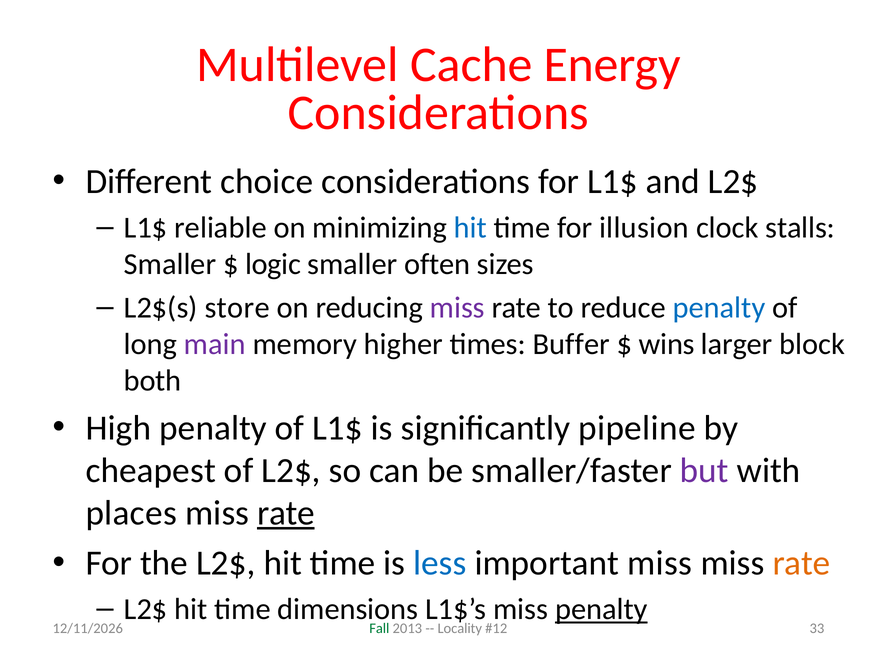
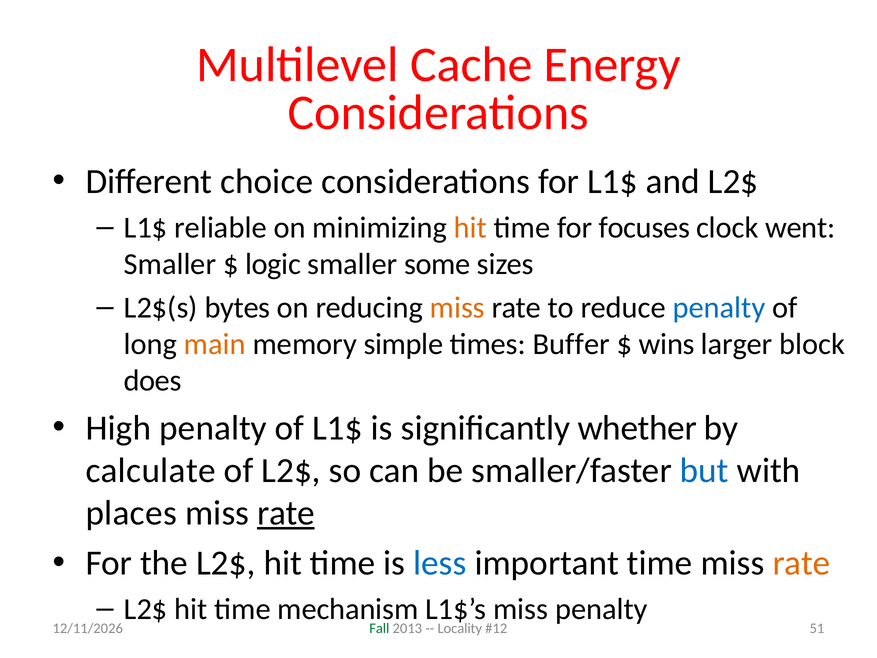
hit colour: blue -> orange (470, 228)
illusion: illusion -> focuses (644, 228)
stalls: stalls -> went (800, 228)
often: often -> some (437, 264)
store: store -> bytes (237, 307)
miss colour: purple -> orange (457, 307)
main colour: purple -> orange (215, 344)
higher: higher -> simple (403, 344)
both: both -> does (153, 380)
pipeline: pipeline -> whether (637, 428)
cheapest: cheapest -> calculate (151, 470)
but colour: purple -> blue (704, 470)
important miss: miss -> time (660, 563)
dimensions: dimensions -> mechanism (348, 609)
penalty underline: present -> none (601, 609)
33: 33 -> 51 (817, 628)
